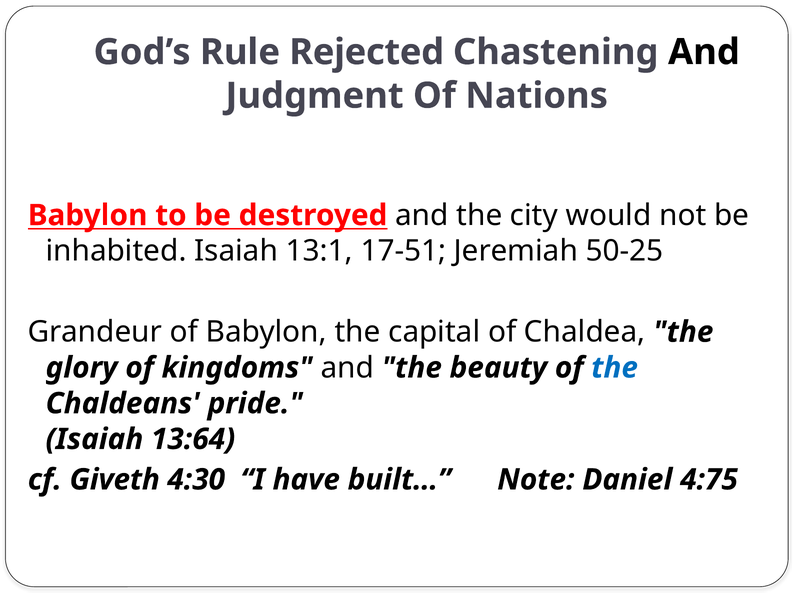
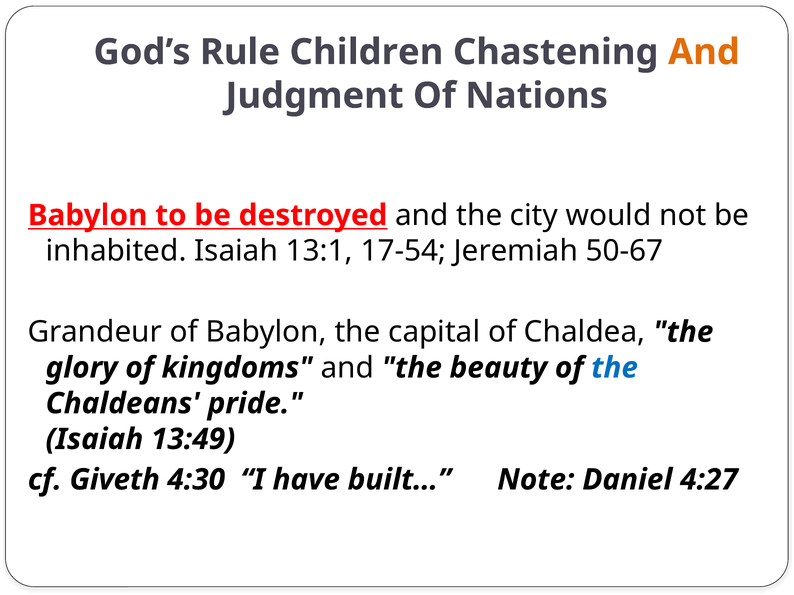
Rejected: Rejected -> Children (366, 52)
And colour: black -> orange (704, 52)
17-51: 17-51 -> 17-54 (403, 251)
50-25: 50-25 -> 50-67 (624, 251)
13:64: 13:64 -> 13:49 (193, 440)
4:75: 4:75 -> 4:27 (709, 480)
